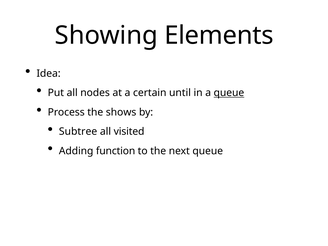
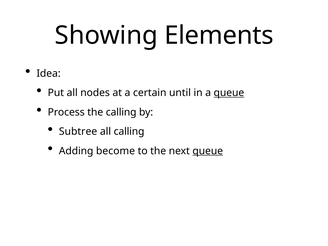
the shows: shows -> calling (121, 112)
all visited: visited -> calling (129, 132)
function: function -> become (116, 151)
queue underline: none -> present (208, 151)
